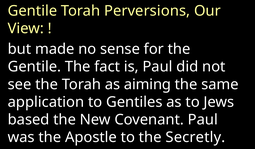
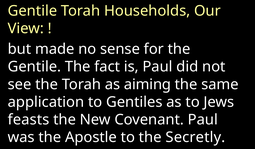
Perversions: Perversions -> Households (147, 11)
based: based -> feasts (29, 120)
